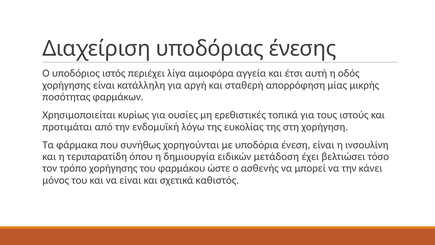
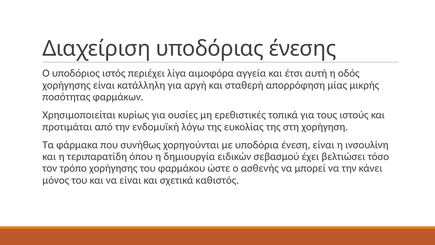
μετάδοση: μετάδοση -> σεβασμού (276, 156)
